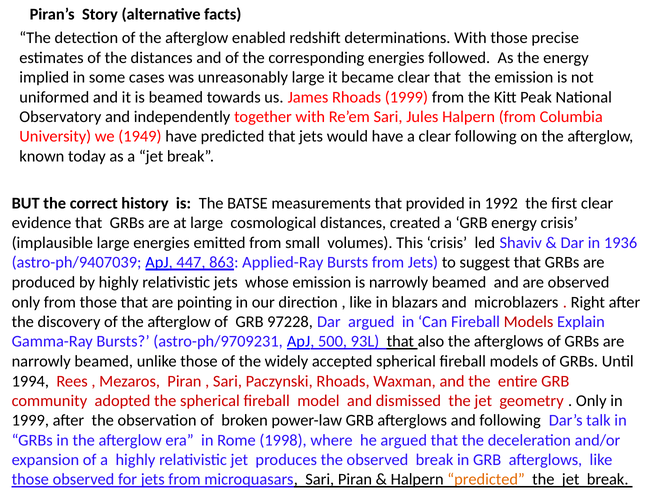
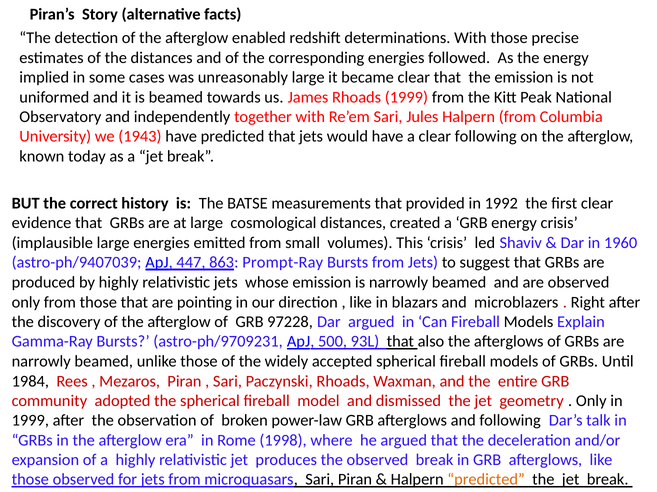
1949: 1949 -> 1943 (140, 137)
1936: 1936 -> 1960 (621, 243)
Applied-Ray: Applied-Ray -> Prompt-Ray (283, 263)
Models colour: red -> black (529, 322)
1994: 1994 -> 1984 (30, 382)
